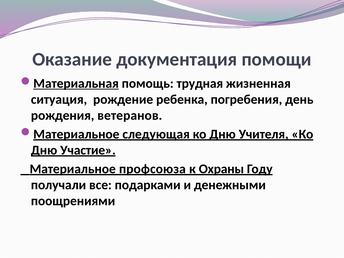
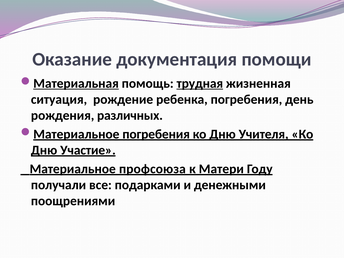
трудная underline: none -> present (200, 83)
ветеранов: ветеранов -> различных (130, 115)
Материальное следующая: следующая -> погребения (156, 134)
Охраны: Охраны -> Матери (221, 169)
